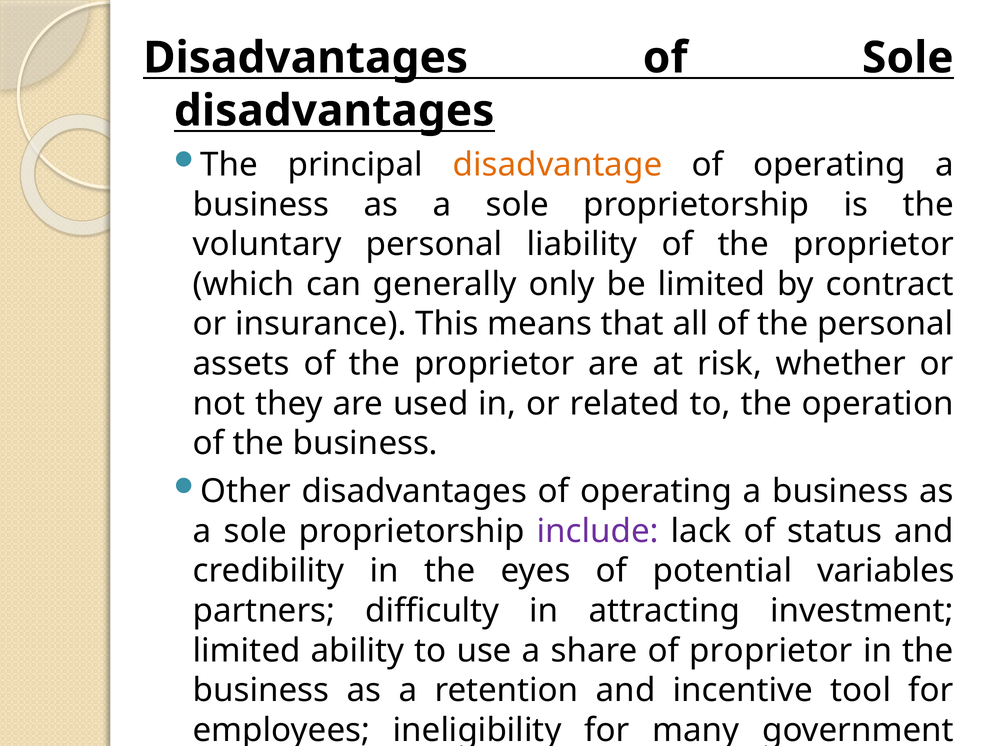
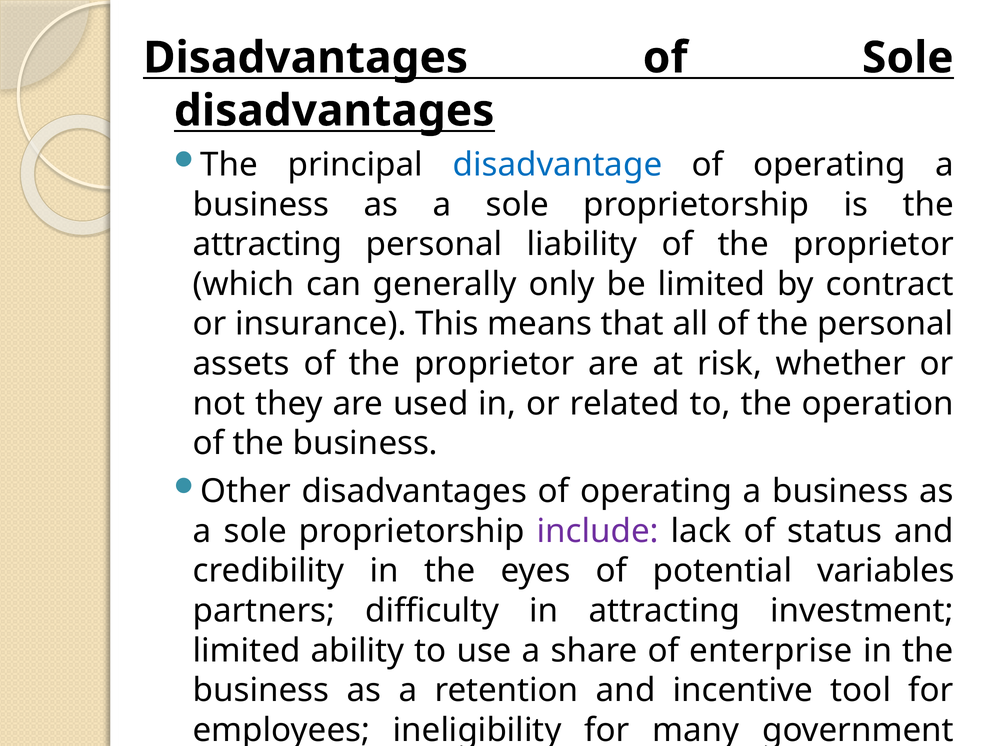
disadvantage colour: orange -> blue (557, 165)
voluntary: voluntary -> attracting (267, 244)
of proprietor: proprietor -> enterprise (771, 651)
